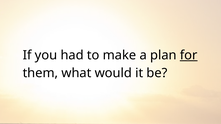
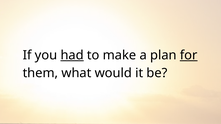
had underline: none -> present (72, 55)
